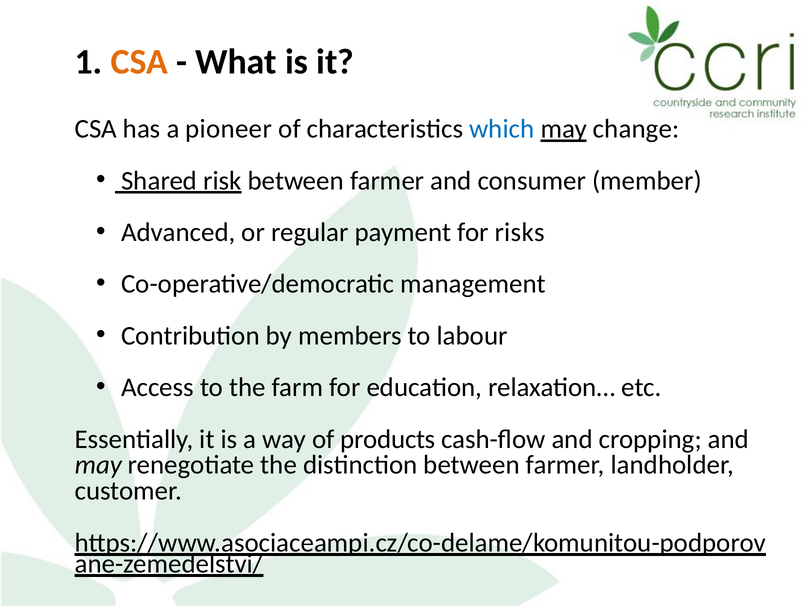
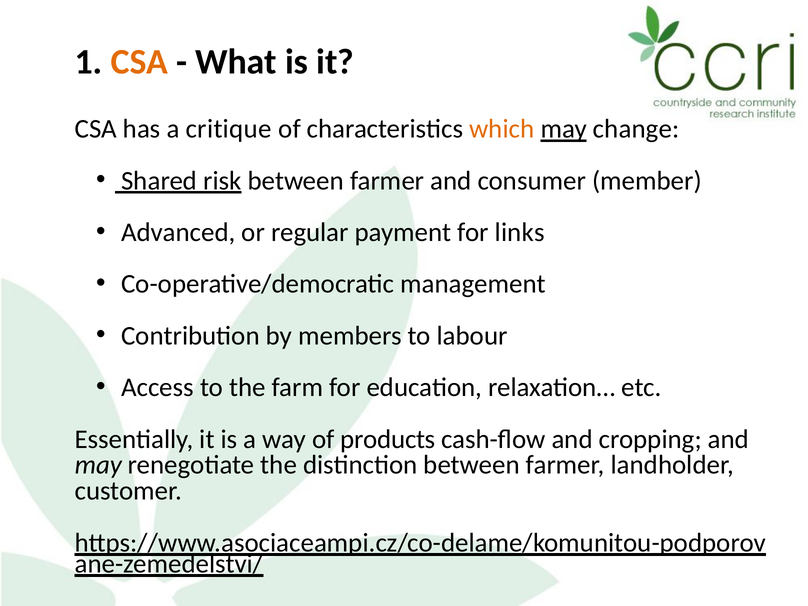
pioneer: pioneer -> critique (229, 129)
which colour: blue -> orange (502, 129)
risks: risks -> links (520, 232)
